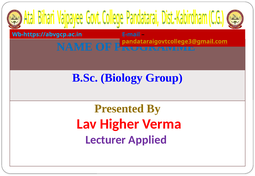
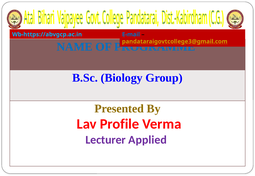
Higher: Higher -> Profile (119, 124)
